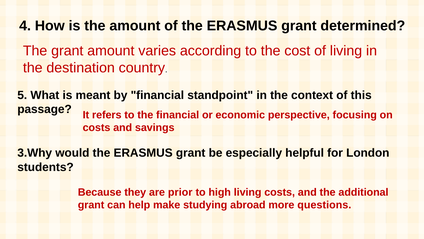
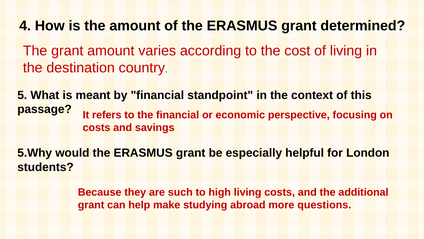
3.Why: 3.Why -> 5.Why (35, 153)
prior: prior -> such (180, 192)
